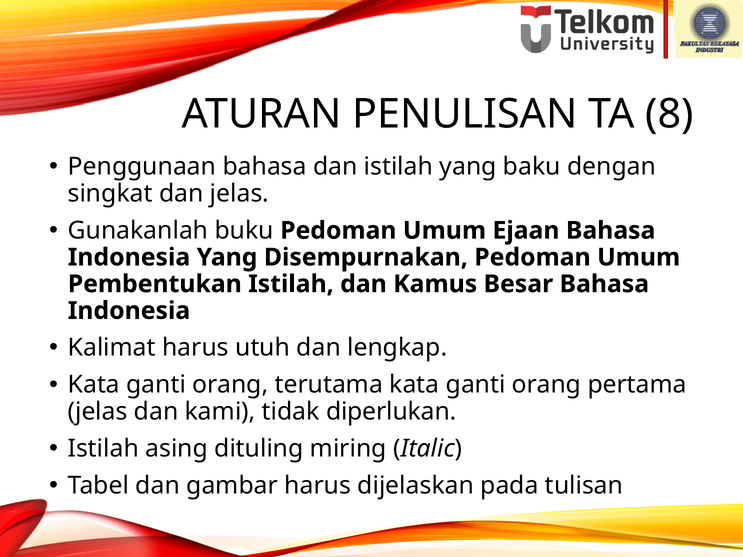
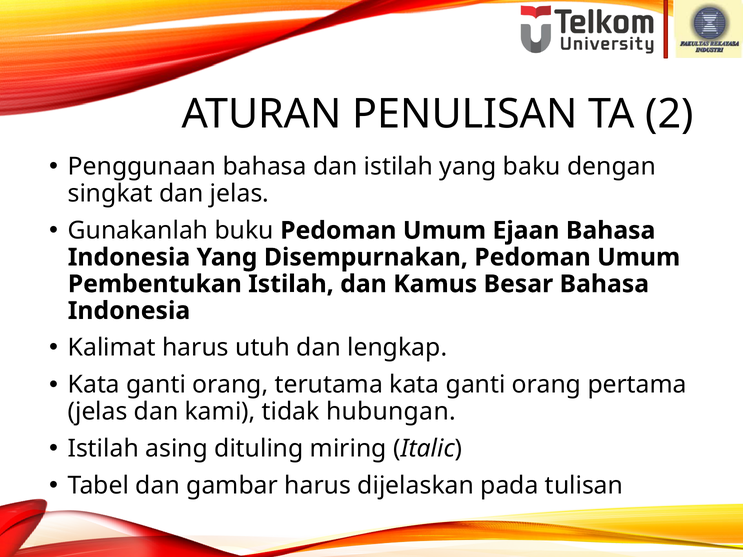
8: 8 -> 2 (669, 114)
diperlukan: diperlukan -> hubungan (391, 412)
